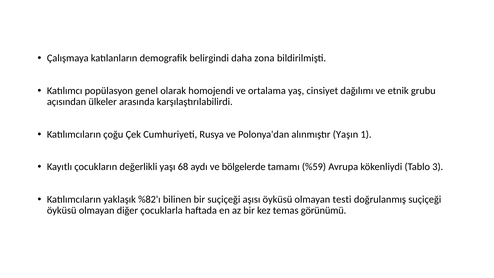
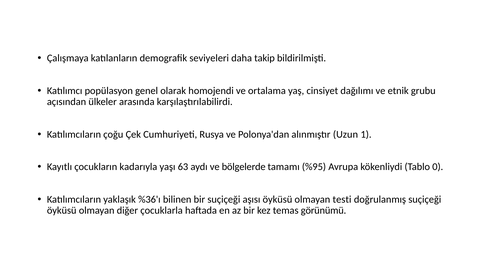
belirgindi: belirgindi -> seviyeleri (209, 58)
zona: zona -> takip (265, 58)
Yaşın: Yaşın -> Uzun (345, 134)
değerlikli: değerlikli -> kadarıyla (138, 167)
68: 68 -> 63 (183, 167)
%59: %59 -> %95 (314, 167)
3: 3 -> 0 (438, 167)
%82'ı: %82'ı -> %36'ı (149, 199)
